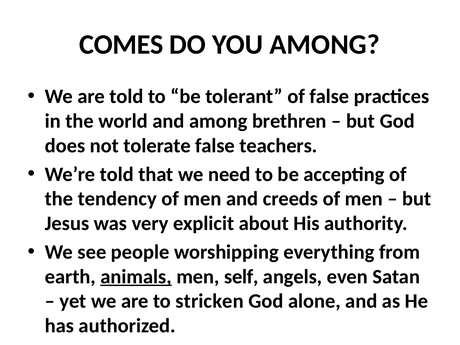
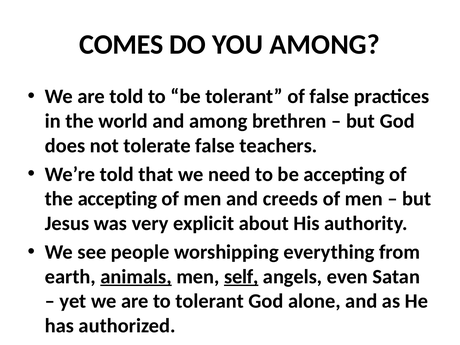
the tendency: tendency -> accepting (117, 199)
self underline: none -> present (241, 277)
to stricken: stricken -> tolerant (210, 301)
